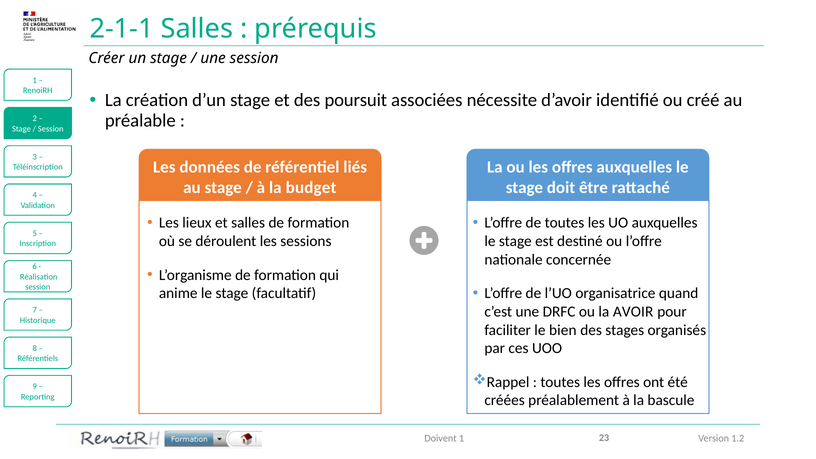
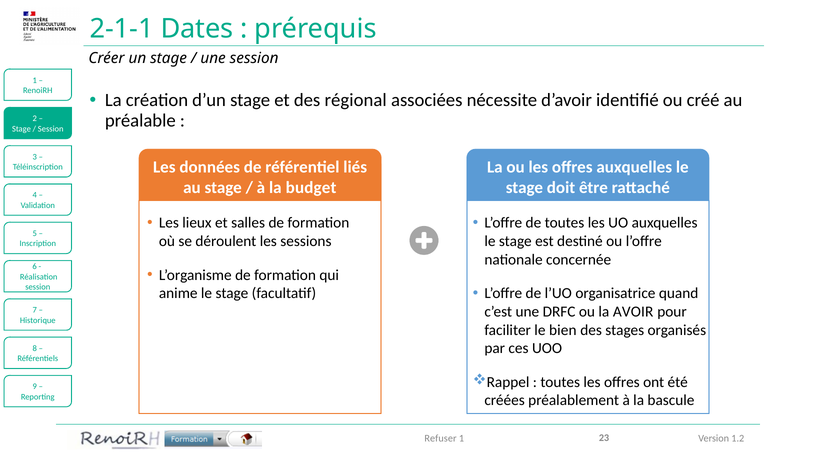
2-1-1 Salles: Salles -> Dates (197, 29)
poursuit: poursuit -> régional (356, 100)
Doivent: Doivent -> Refuser (441, 439)
